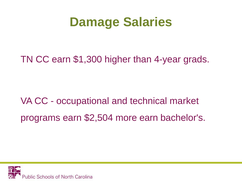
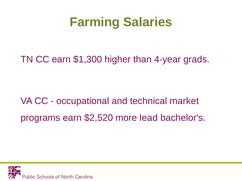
Damage: Damage -> Farming (95, 22)
$2,504: $2,504 -> $2,520 (99, 118)
more earn: earn -> lead (149, 118)
